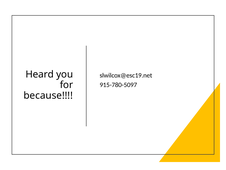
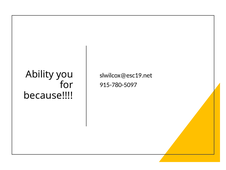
Heard: Heard -> Ability (40, 74)
